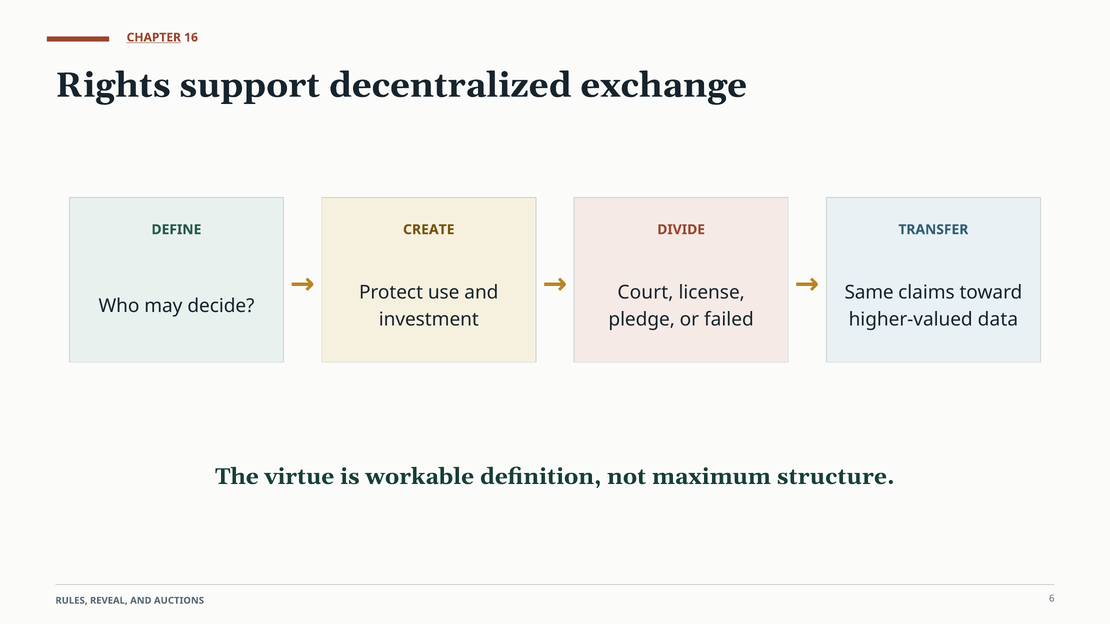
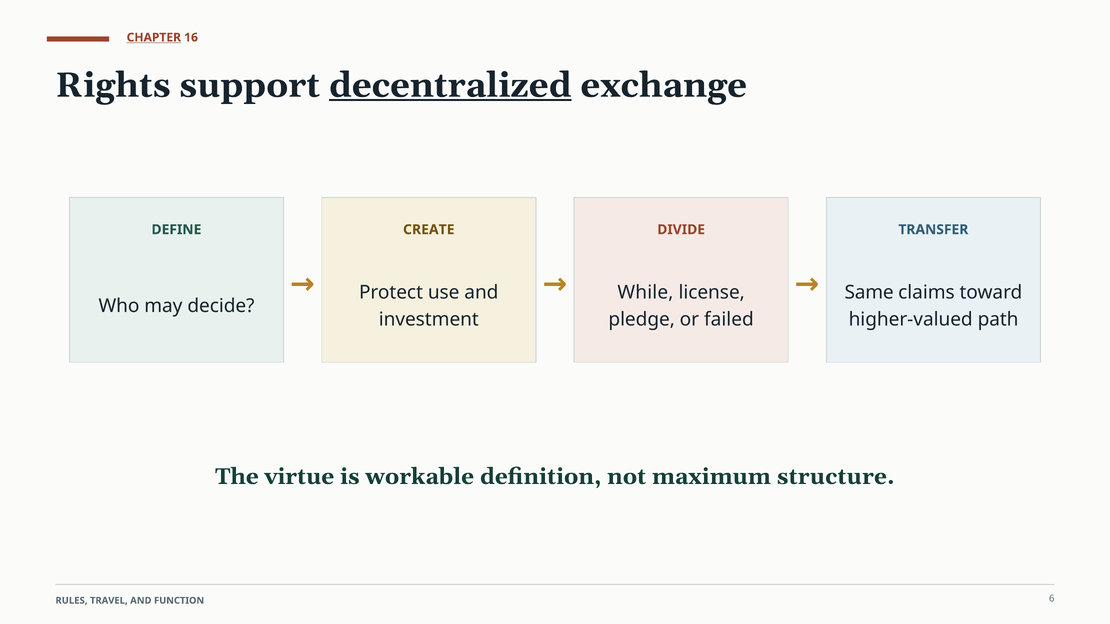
decentralized underline: none -> present (450, 85)
Court: Court -> While (645, 293)
data: data -> path (998, 320)
REVEAL: REVEAL -> TRAVEL (109, 601)
AUCTIONS: AUCTIONS -> FUNCTION (179, 601)
